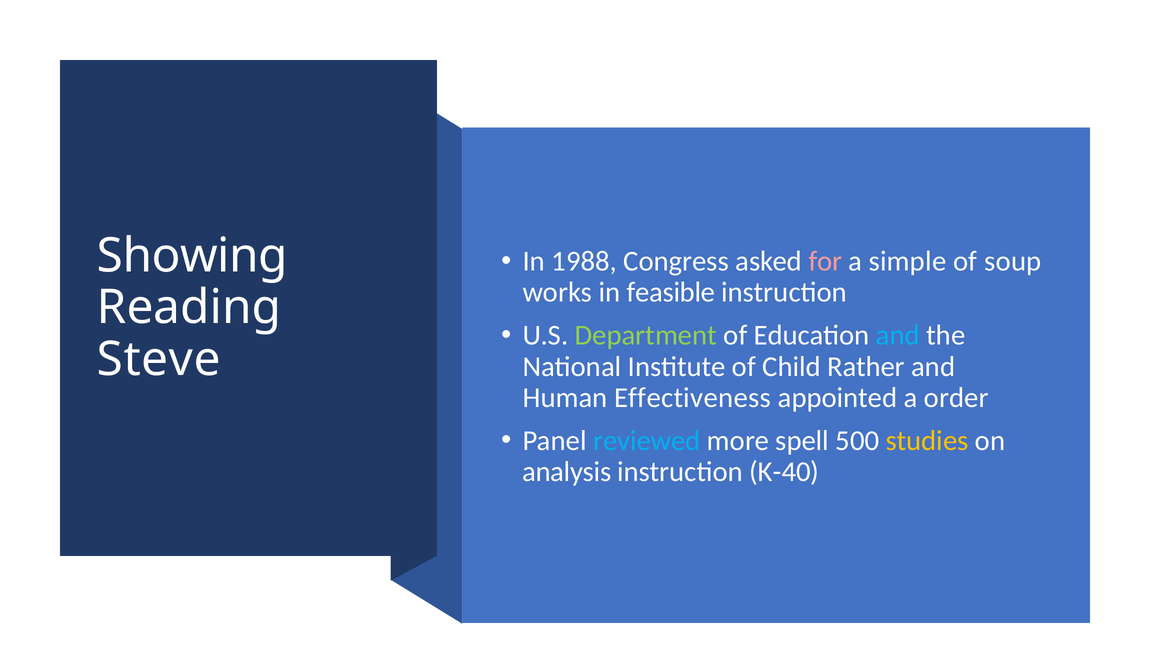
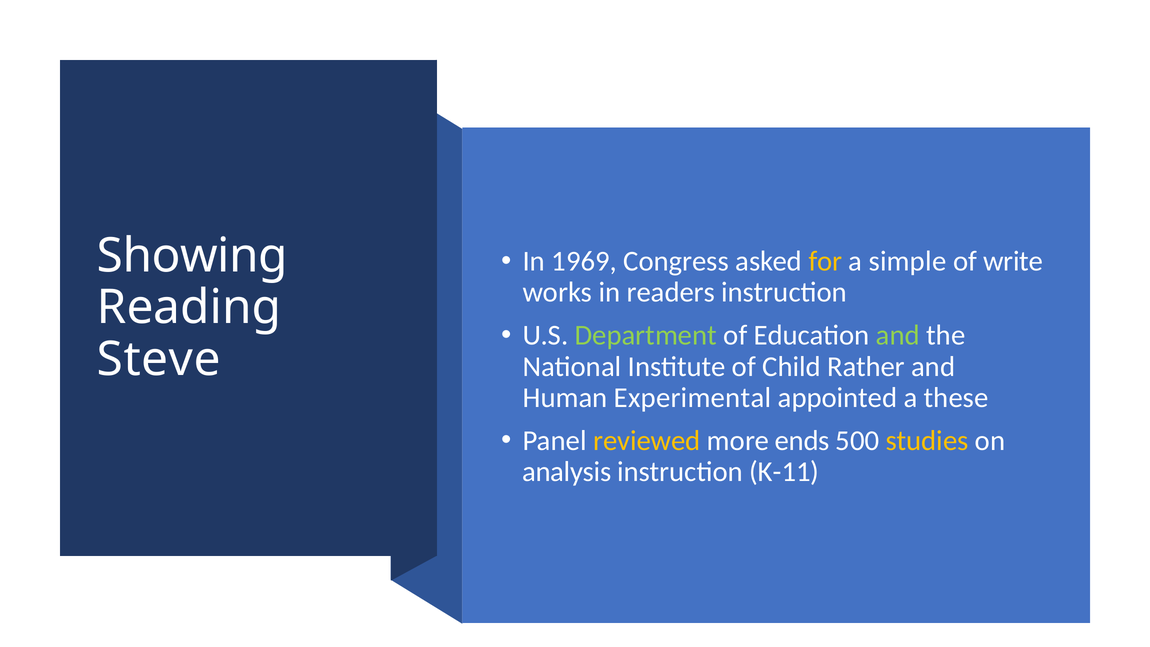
1988: 1988 -> 1969 (584, 261)
for colour: pink -> yellow (825, 261)
soup: soup -> write (1013, 261)
feasible: feasible -> readers (671, 292)
and colour: light blue -> light green (898, 335)
Effectiveness: Effectiveness -> Experimental (693, 398)
order: order -> these (956, 398)
reviewed colour: light blue -> yellow (647, 441)
spell: spell -> ends (802, 441)
K-40: K-40 -> K-11 (784, 472)
